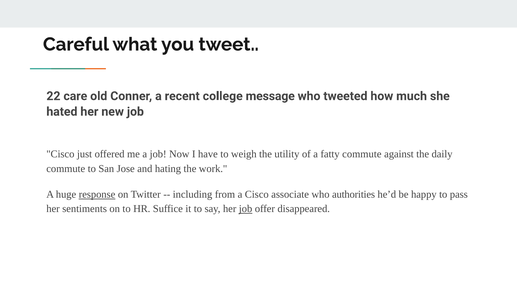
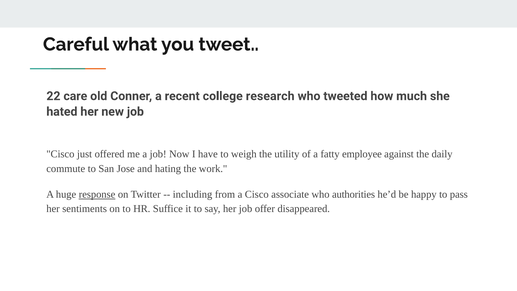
message: message -> research (270, 96)
fatty commute: commute -> employee (362, 154)
job underline: present -> none (246, 209)
